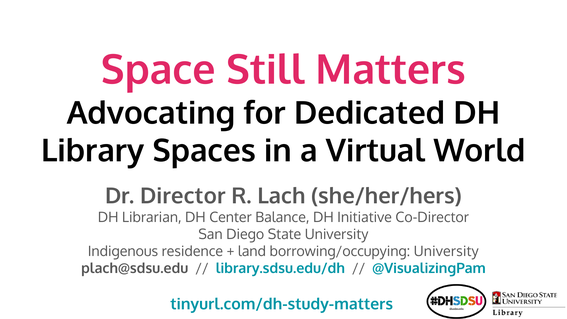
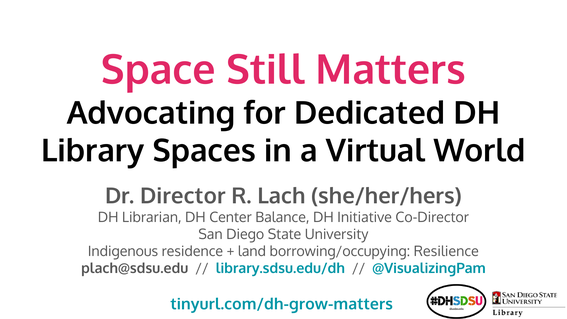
borrowing/occupying University: University -> Resilience (446, 251)
tinyurl.com/dh-study-matters: tinyurl.com/dh-study-matters -> tinyurl.com/dh-grow-matters (282, 304)
